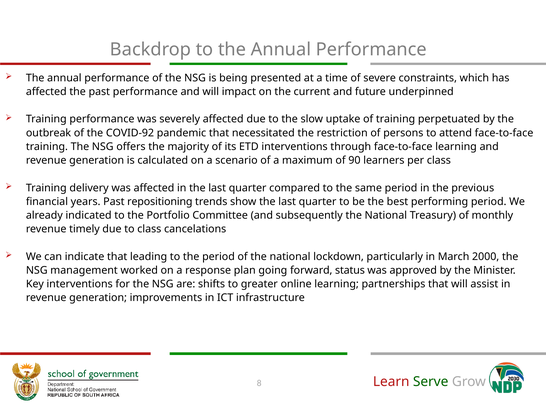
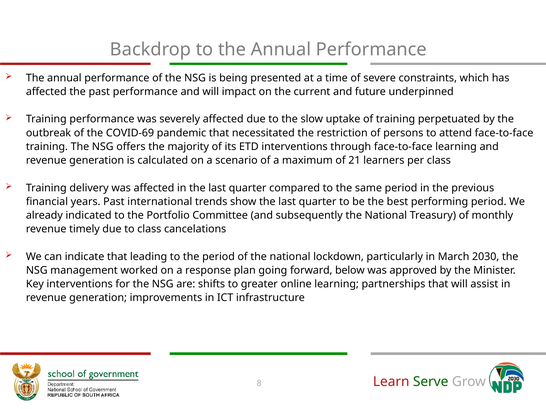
COVID-92: COVID-92 -> COVID-69 (130, 133)
90: 90 -> 21 (354, 161)
repositioning: repositioning -> international (160, 202)
2000: 2000 -> 2030 (486, 257)
status: status -> below (350, 271)
